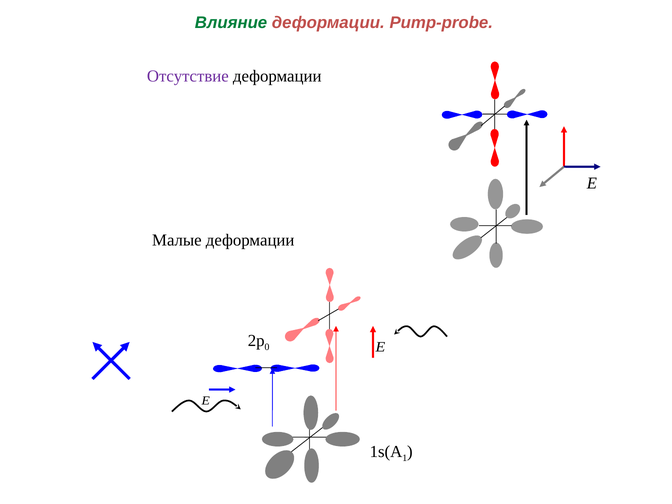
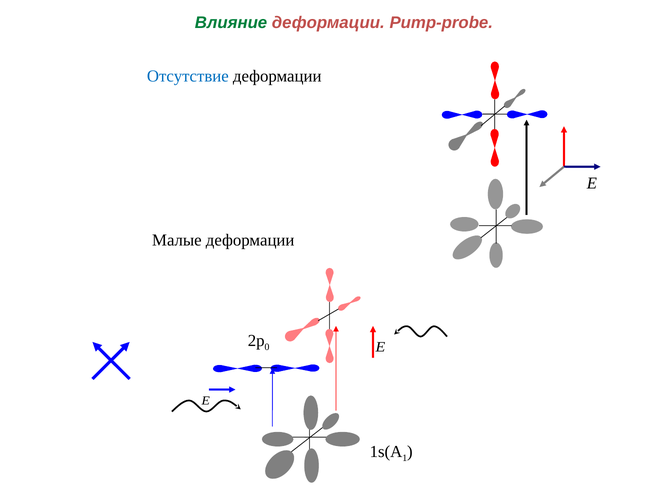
Отсутствие colour: purple -> blue (188, 76)
